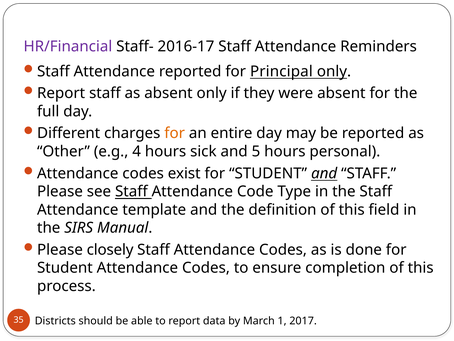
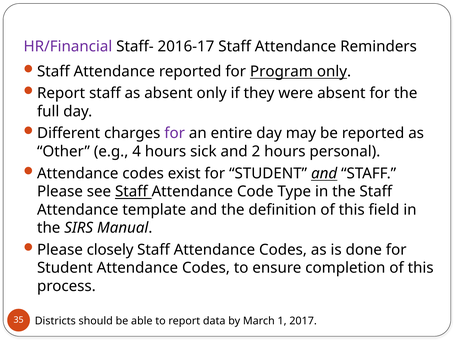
Principal: Principal -> Program (281, 71)
for colour: orange -> purple (175, 133)
5: 5 -> 2 (256, 151)
